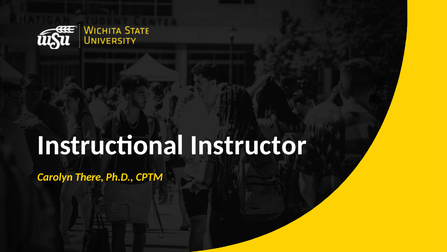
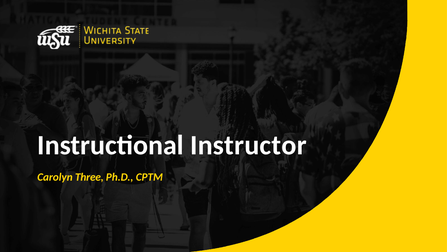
There: There -> Three (89, 177)
